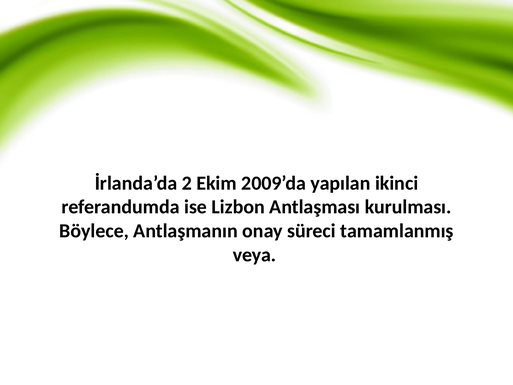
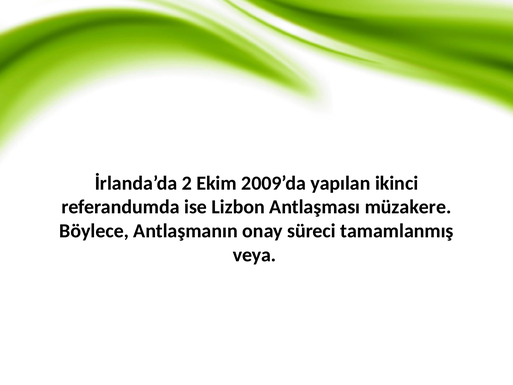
kurulması: kurulması -> müzakere (408, 207)
